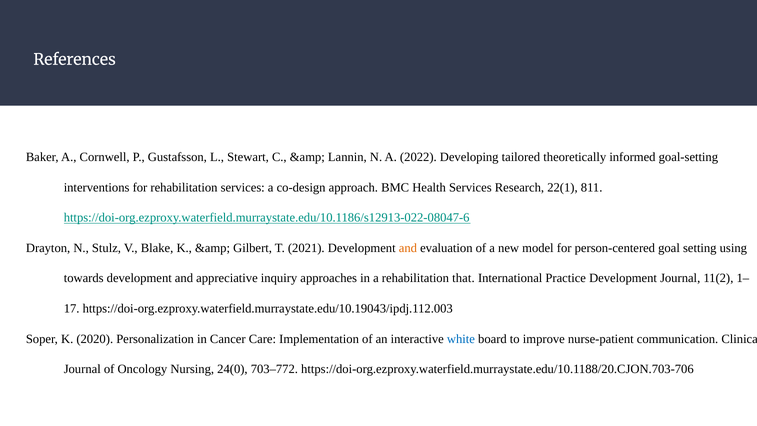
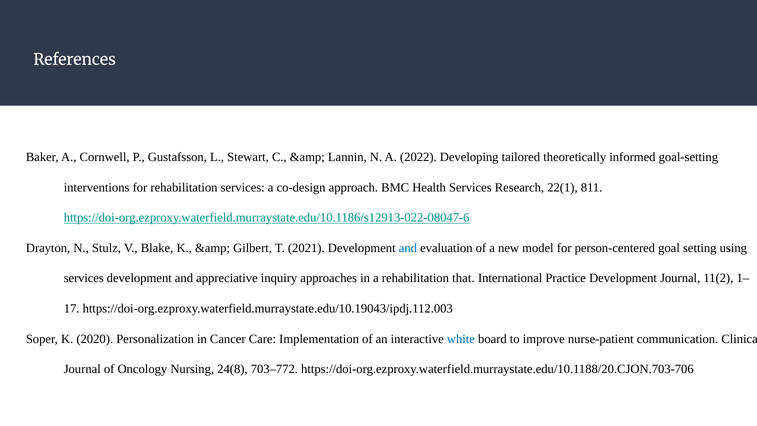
and colour: orange -> blue (408, 248)
towards: towards -> services (84, 278)
24(0: 24(0 -> 24(8 (232, 369)
